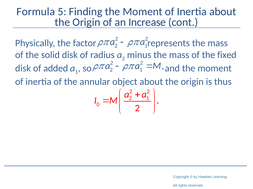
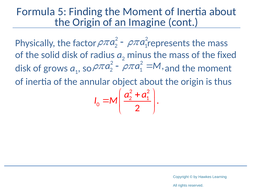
Increase: Increase -> Imagine (147, 22)
added: added -> grows (56, 69)
